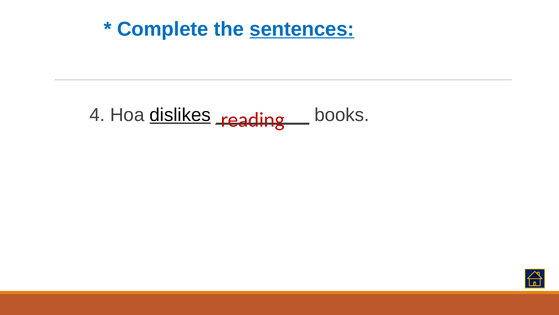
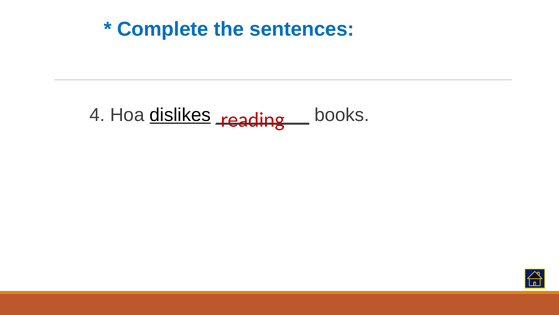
sentences underline: present -> none (302, 29)
